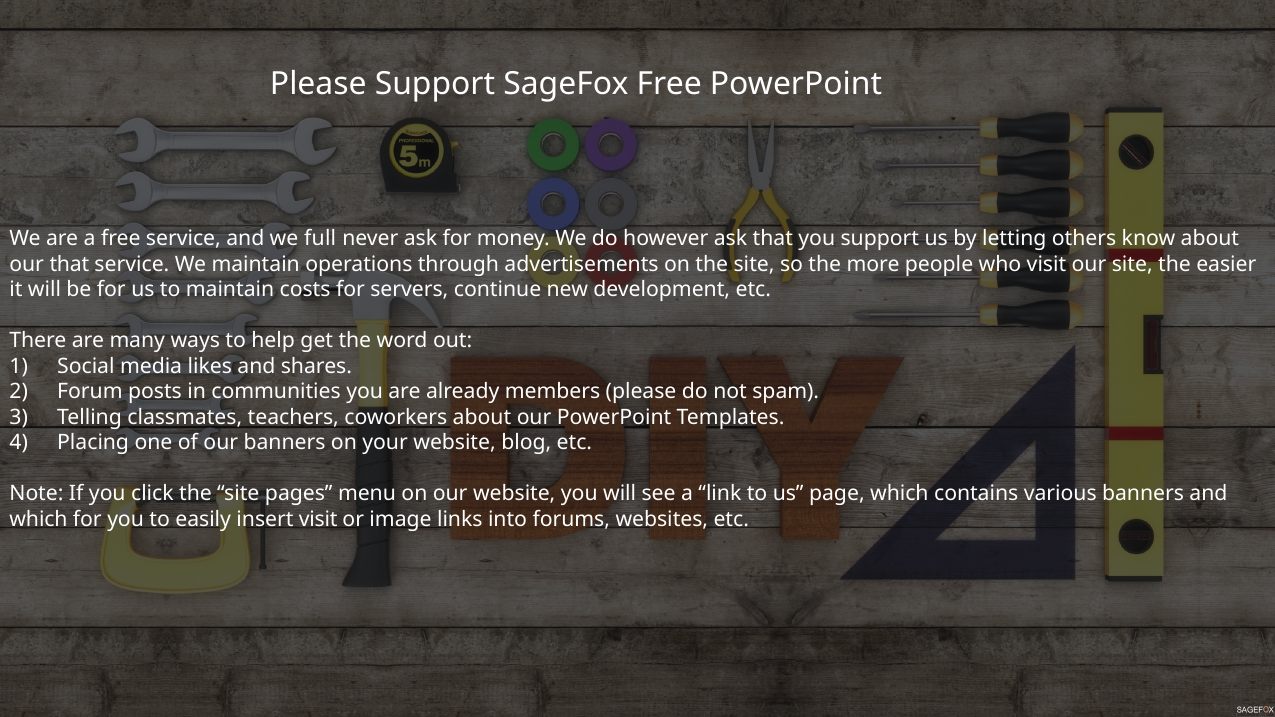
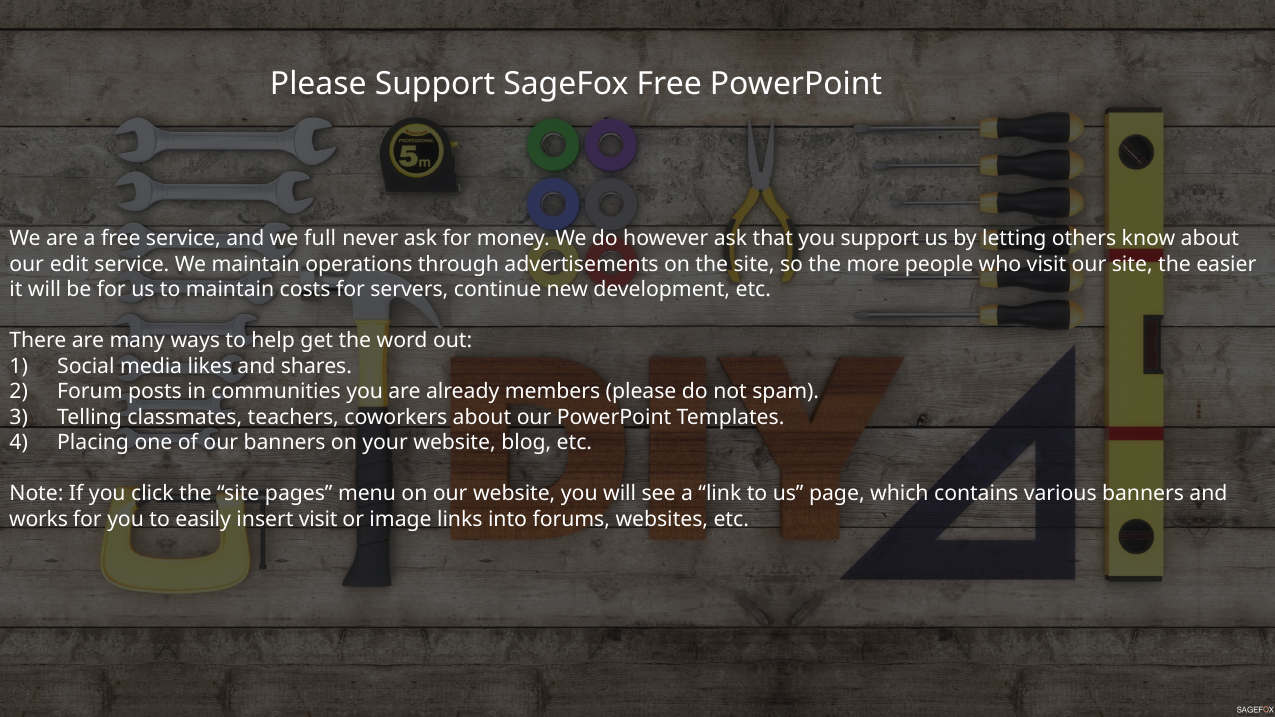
our that: that -> edit (69, 264)
which: which -> works (39, 519)
